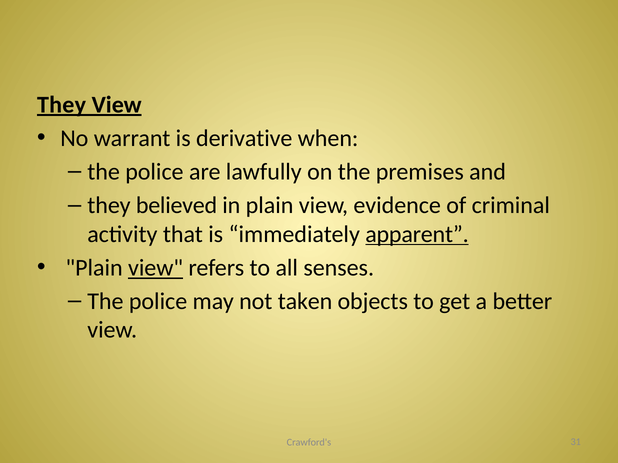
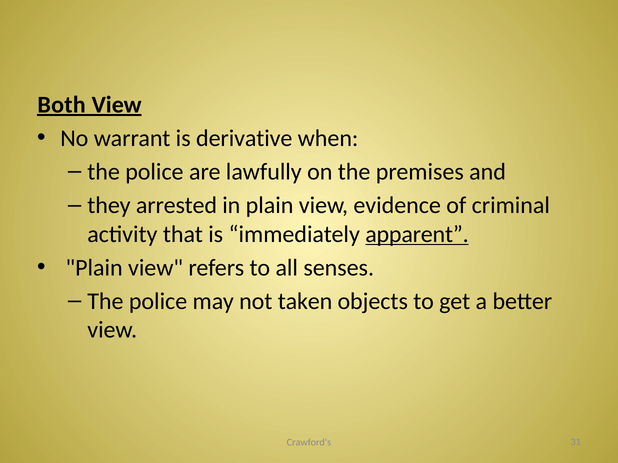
They: They -> Both (62, 105)
believed: believed -> arrested (176, 206)
view underline: present -> none (156, 268)
